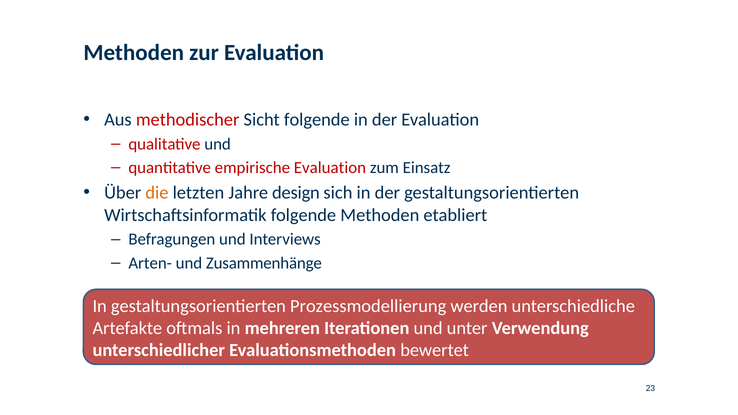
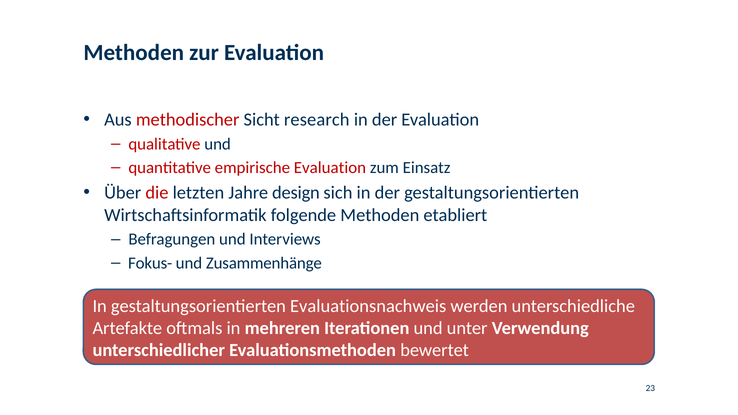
Sicht folgende: folgende -> research (317, 120)
die colour: orange -> red (157, 193)
Arten-: Arten- -> Fokus- (150, 263)
Prozessmodellierung: Prozessmodellierung -> Evaluationsnachweis (368, 306)
